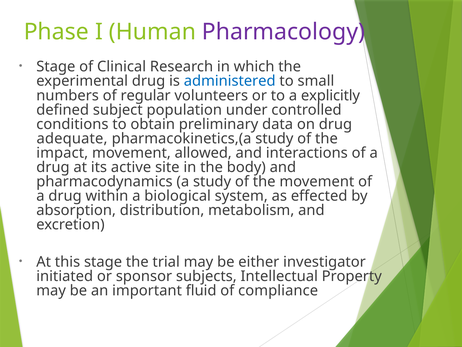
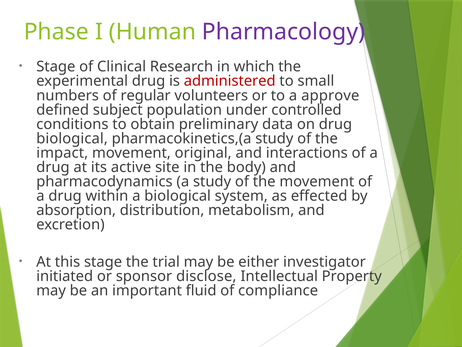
administered colour: blue -> red (230, 81)
explicitly: explicitly -> approve (330, 95)
adequate: adequate -> biological (72, 138)
allowed: allowed -> original (203, 153)
subjects: subjects -> disclose (206, 276)
